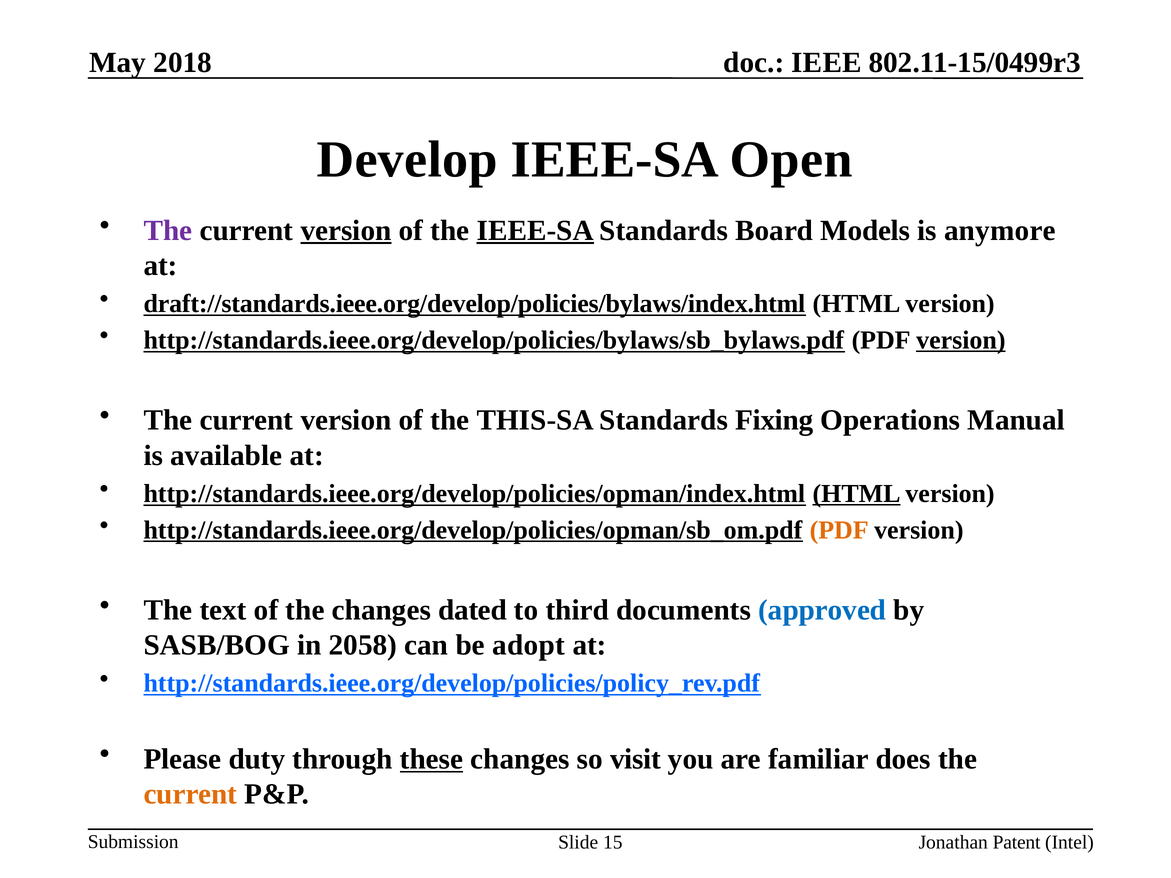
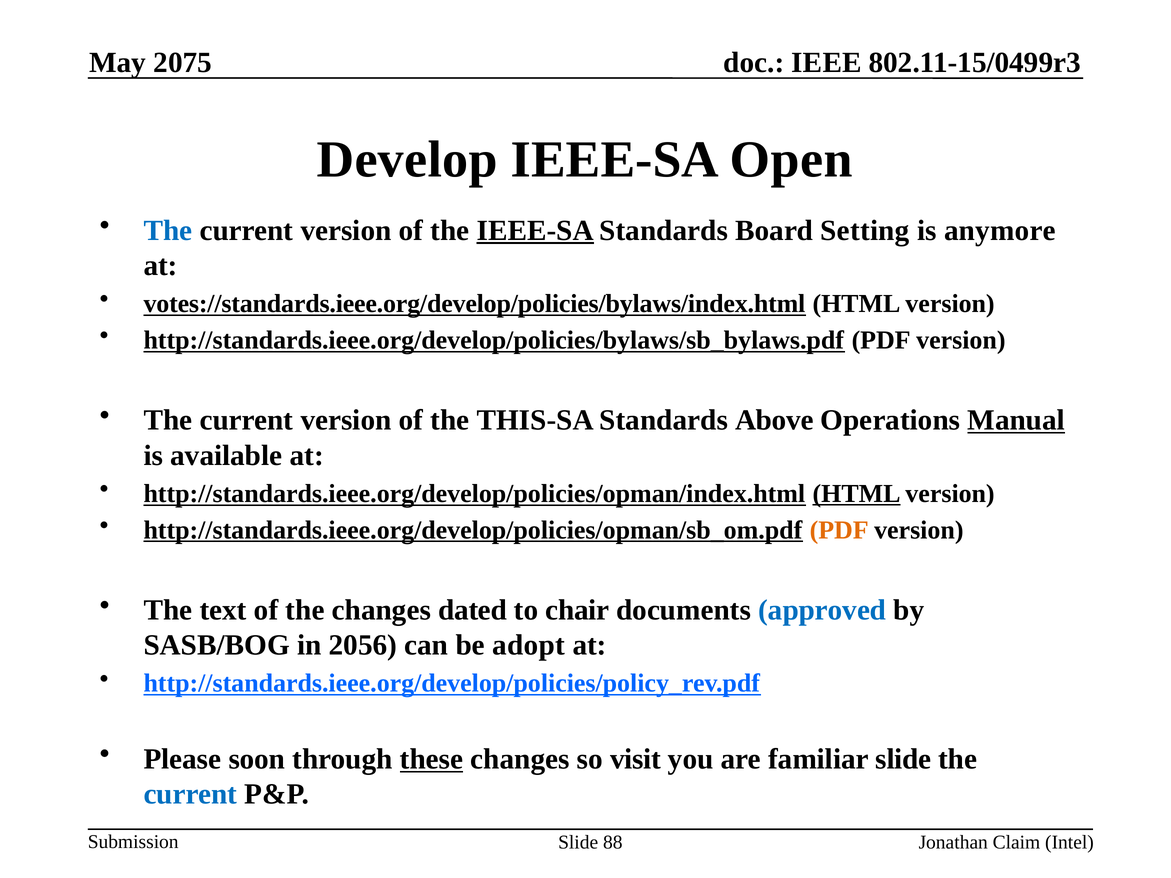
2018: 2018 -> 2075 (183, 62)
The colour: purple -> blue (168, 230)
version underline: present -> none (346, 230)
Models: Models -> Setting (865, 230)
draft://standards.ieee.org/develop/policies/bylaws/index.html: draft://standards.ieee.org/develop/policies/bylaws/index.html -> votes://standards.ieee.org/develop/policies/bylaws/index.html (474, 304)
version underline: present -> none (961, 340)
Fixing: Fixing -> Above (774, 420)
Manual underline: none -> present (1016, 420)
third: third -> chair (577, 610)
2058: 2058 -> 2056 (363, 645)
duty: duty -> soon (257, 759)
familiar does: does -> slide (903, 759)
current colour: orange -> blue (190, 794)
15: 15 -> 88 (613, 842)
Patent: Patent -> Claim (1016, 842)
